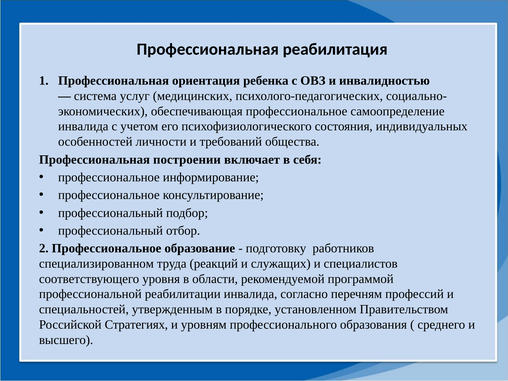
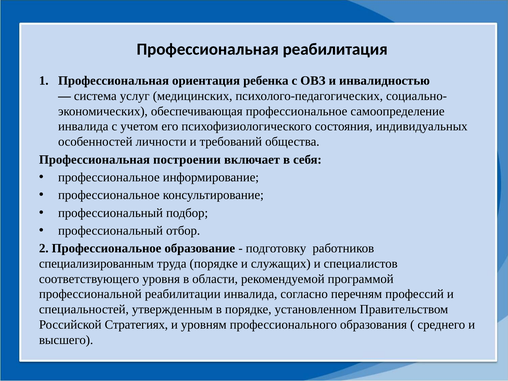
специализированном: специализированном -> специализированным (96, 264)
труда реакций: реакций -> порядке (214, 264)
